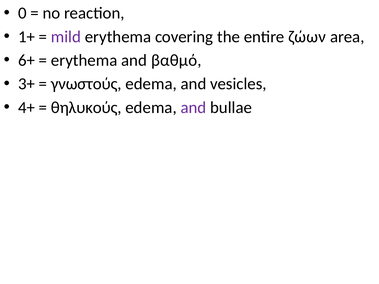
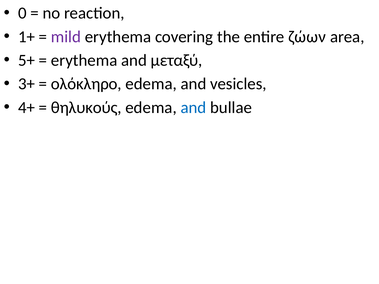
6+: 6+ -> 5+ (26, 60)
βαθμό: βαθμό -> μεταξύ (177, 60)
γνωστούς: γνωστούς -> ολόκληρο (86, 84)
and colour: purple -> blue (193, 108)
